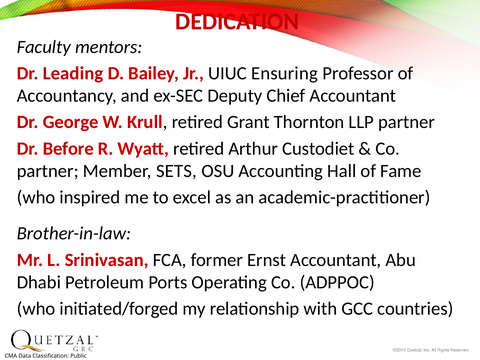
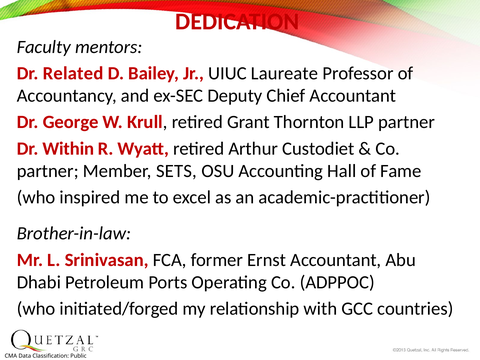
Leading: Leading -> Related (73, 73)
Ensuring: Ensuring -> Laureate (285, 73)
Before: Before -> Within (68, 149)
